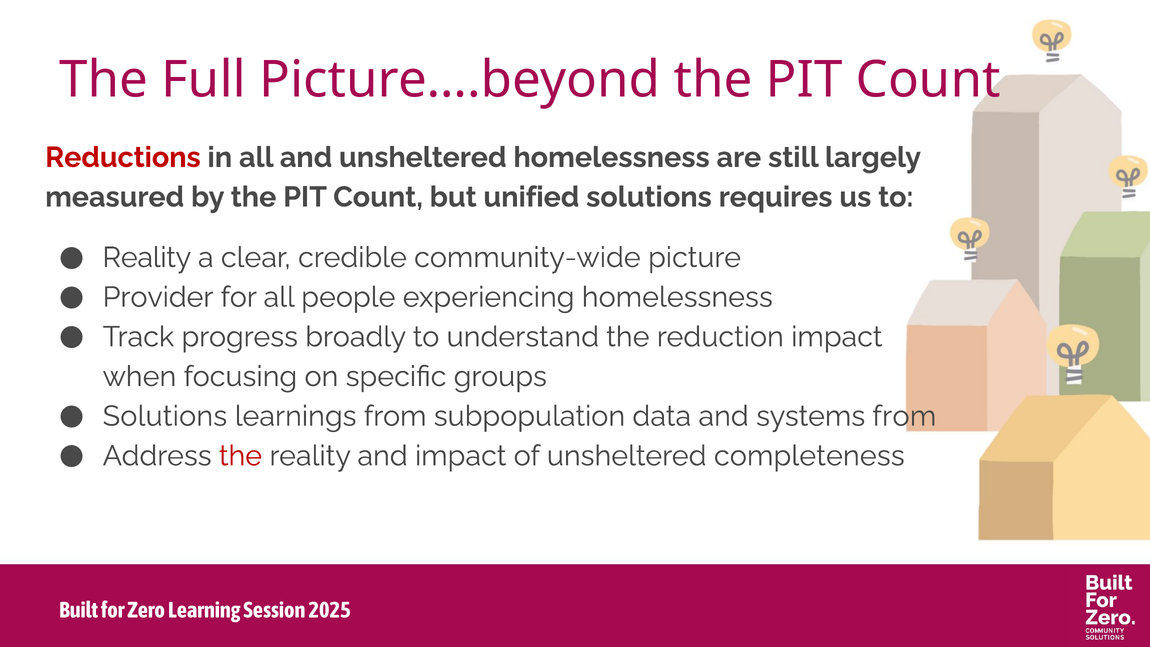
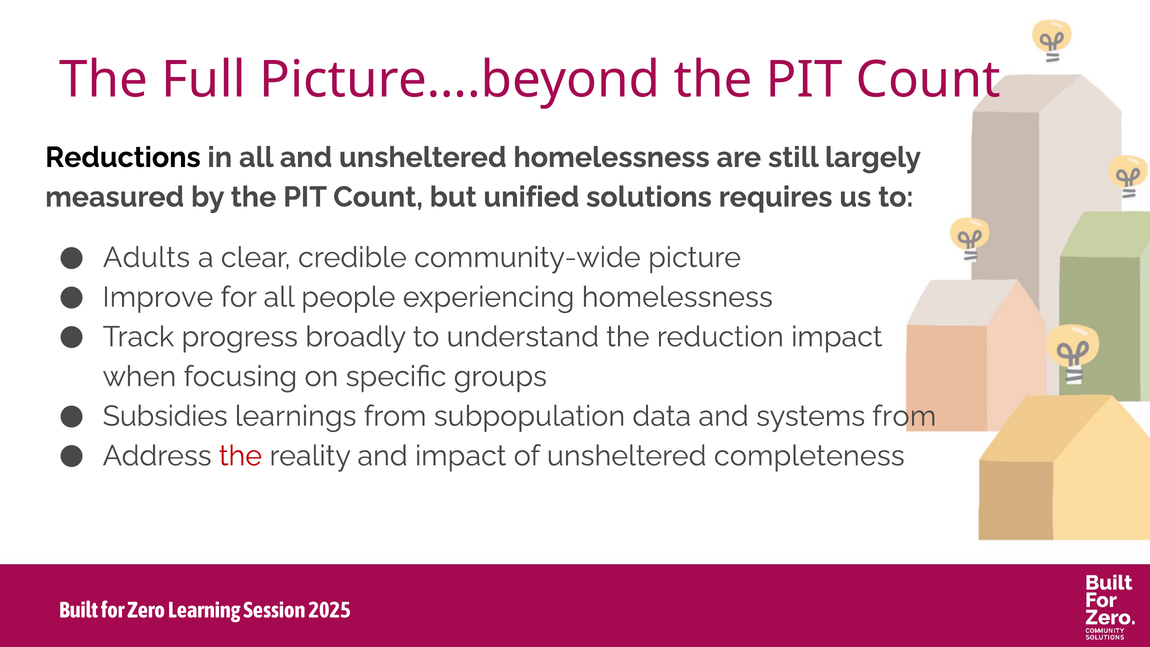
Reductions colour: red -> black (123, 157)
Reality: Reality -> Adults (146, 258)
Provider: Provider -> Improve (158, 297)
Solutions: Solutions -> Subsidies (165, 416)
